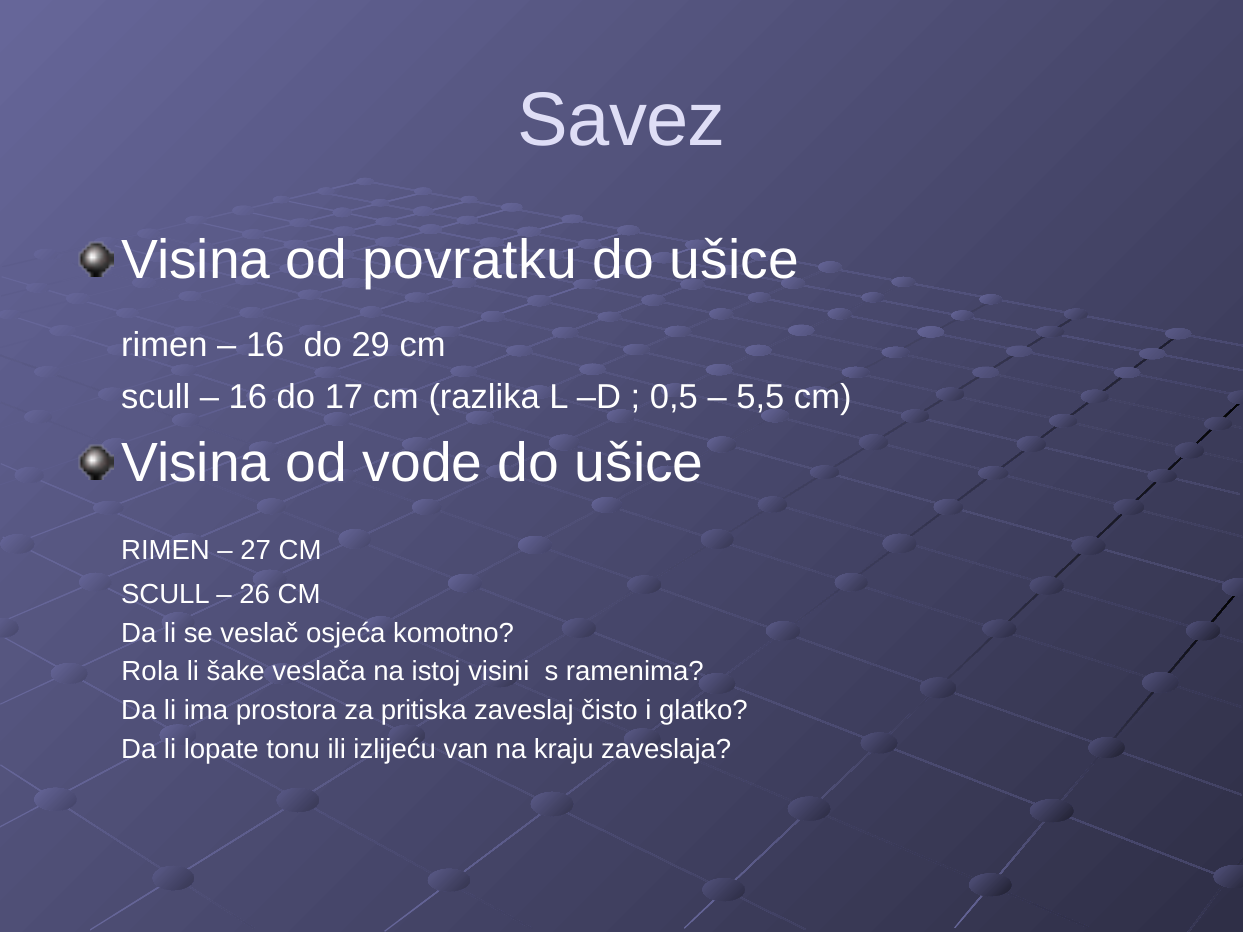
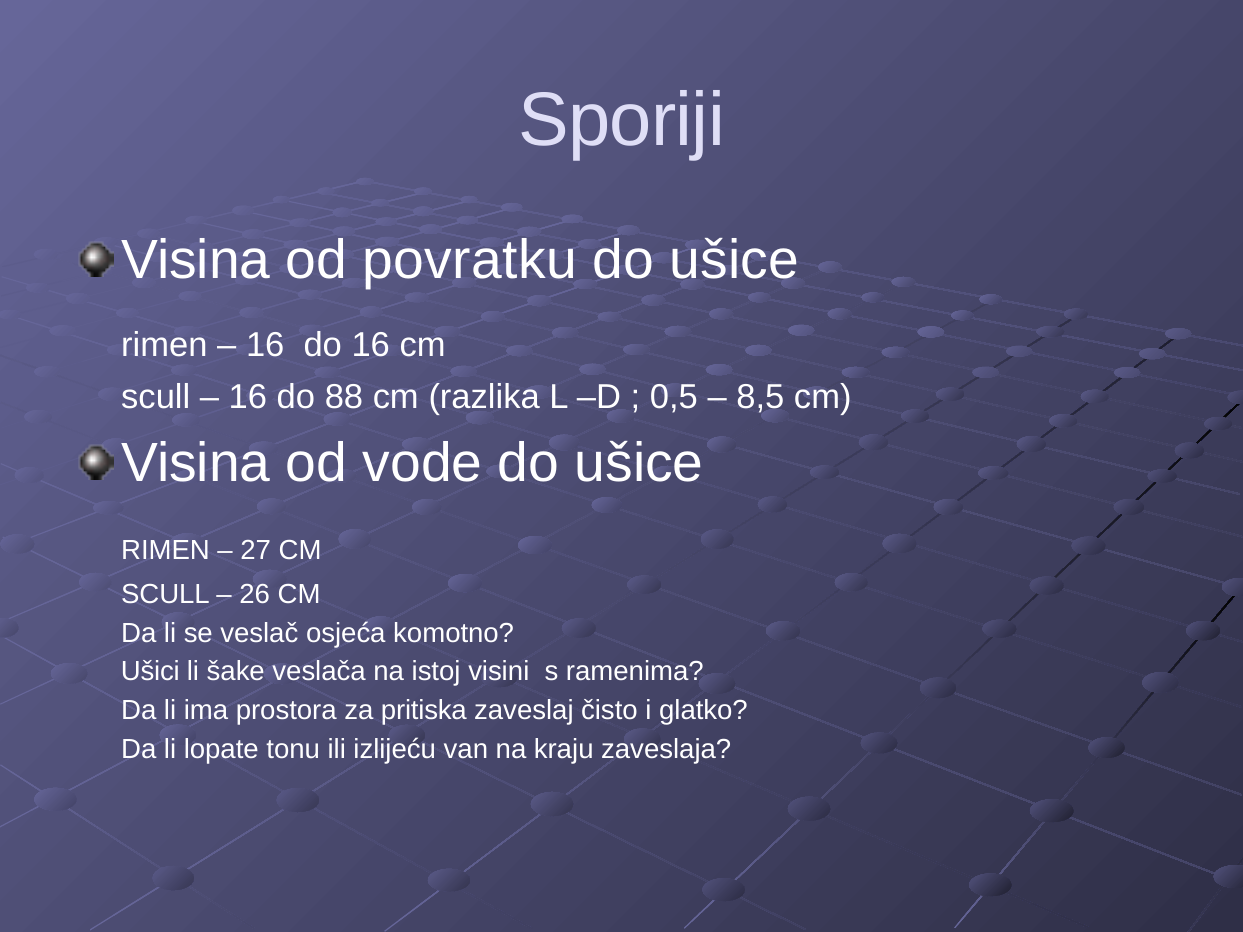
Savez: Savez -> Sporiji (622, 120)
do 29: 29 -> 16 (371, 345)
17: 17 -> 88 (344, 397)
5,5: 5,5 -> 8,5 (760, 397)
Rola: Rola -> Ušici (150, 672)
